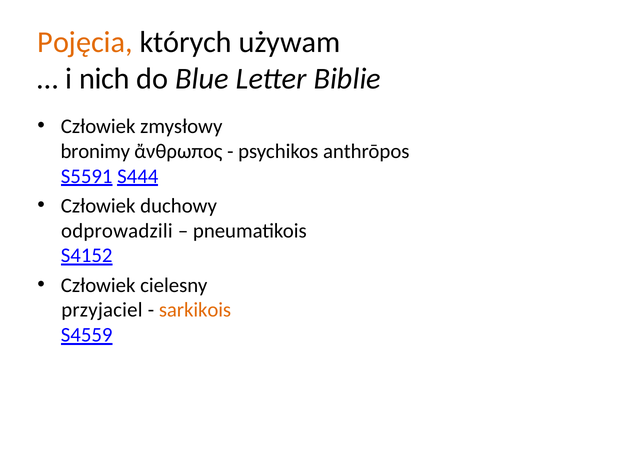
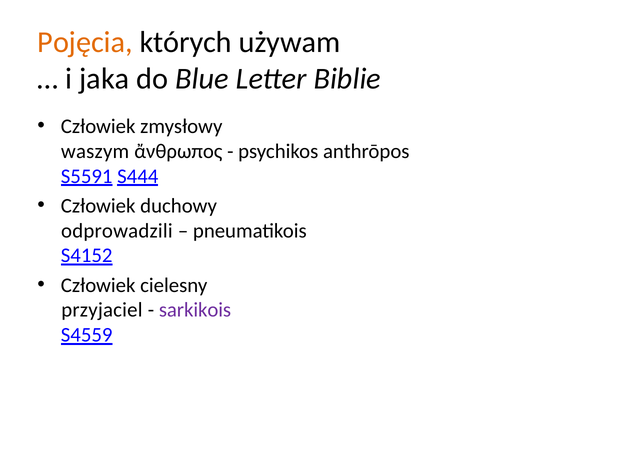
nich: nich -> jaka (104, 79)
bronimy: bronimy -> waszym (95, 151)
sarkikois colour: orange -> purple (195, 310)
